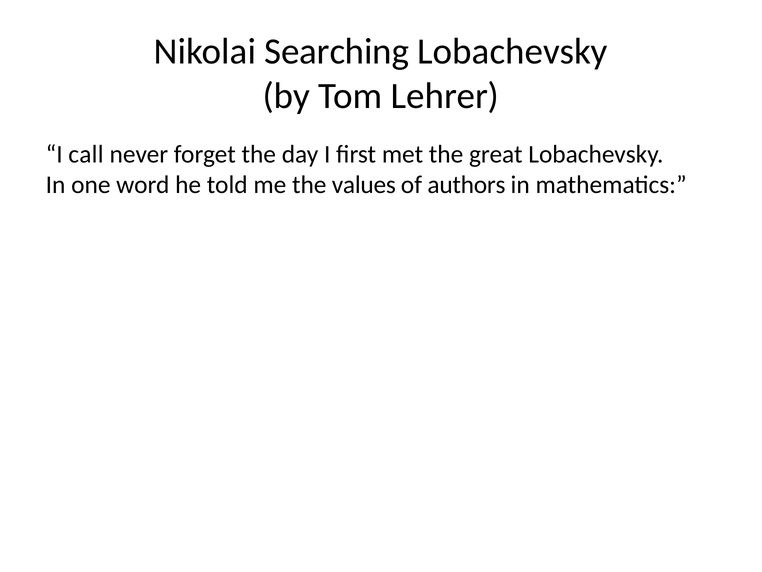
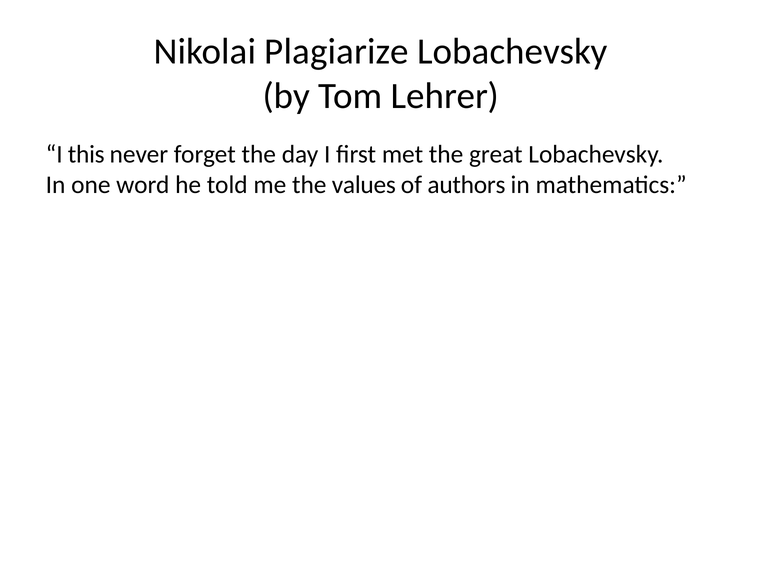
Searching: Searching -> Plagiarize (337, 51)
call: call -> this (86, 154)
